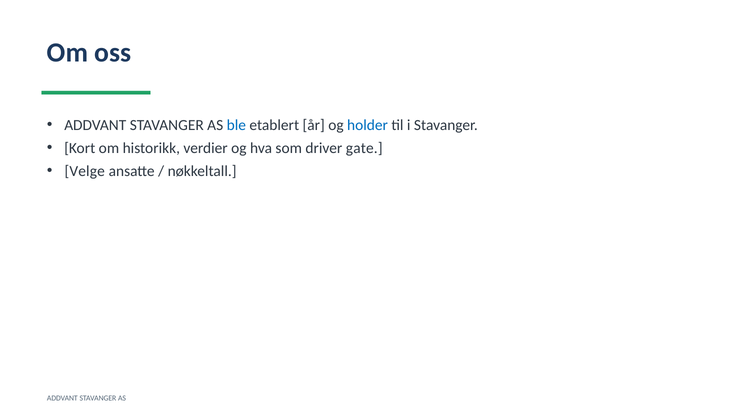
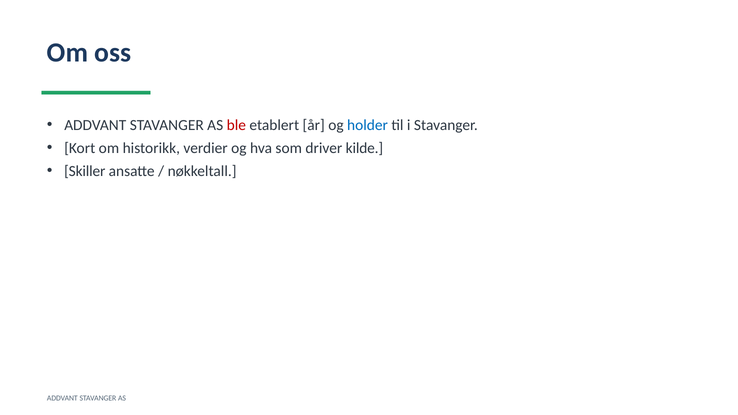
ble colour: blue -> red (236, 125)
gate: gate -> kilde (364, 148)
Velge: Velge -> Skiller (85, 171)
